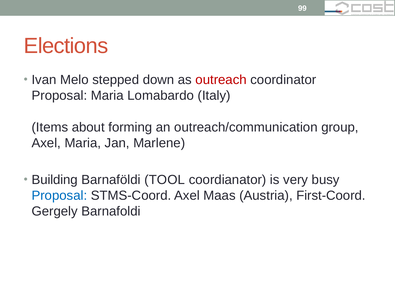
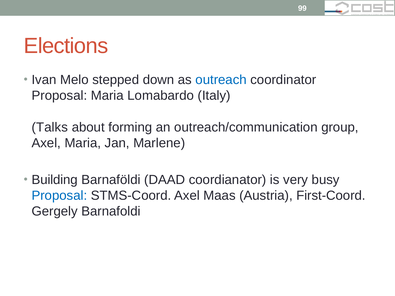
outreach colour: red -> blue (221, 80)
Items: Items -> Talks (50, 127)
TOOL: TOOL -> DAAD (165, 180)
